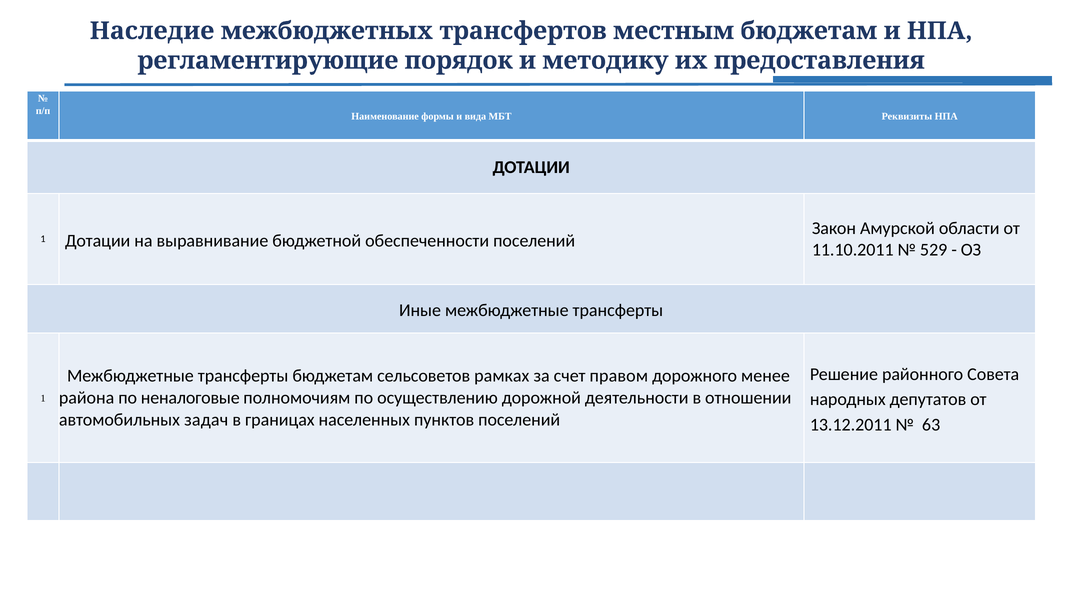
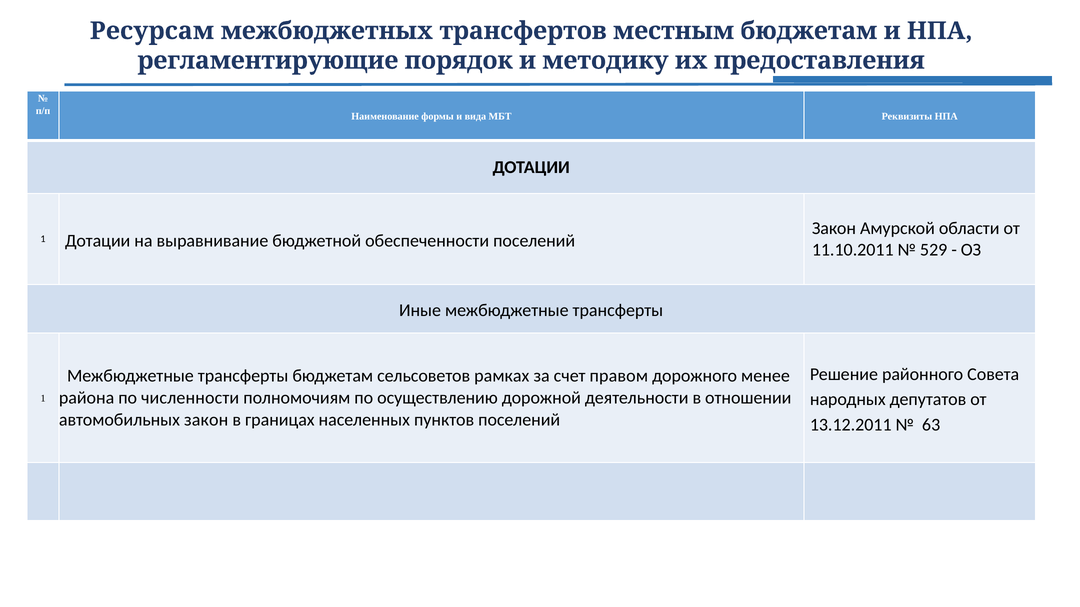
Наследие: Наследие -> Ресурсам (152, 31)
неналоговые: неналоговые -> численности (190, 398)
автомобильных задач: задач -> закон (206, 420)
